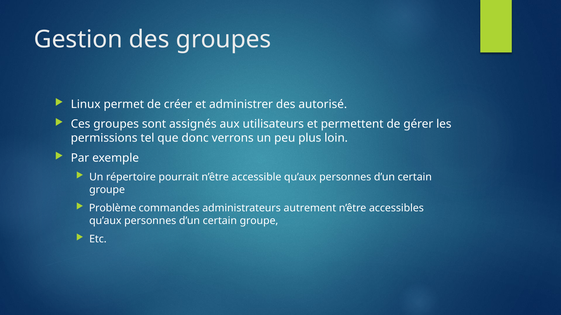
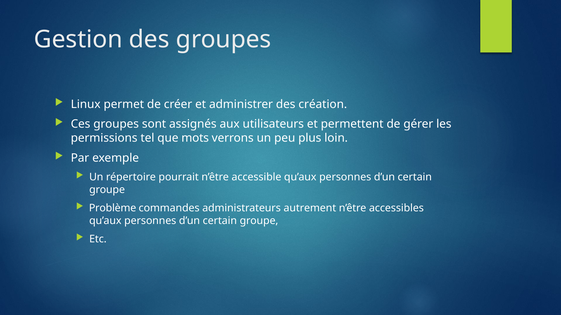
autorisé: autorisé -> création (323, 104)
donc: donc -> mots (195, 138)
